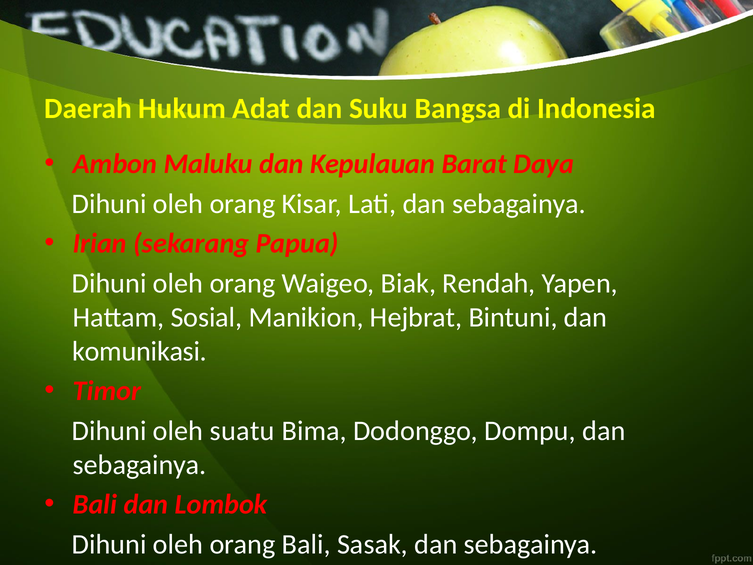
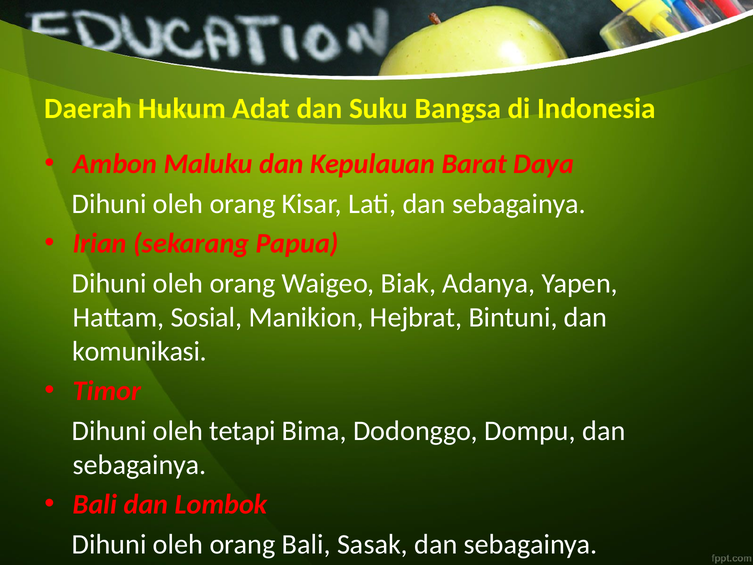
Rendah: Rendah -> Adanya (489, 283)
suatu: suatu -> tetapi (243, 431)
